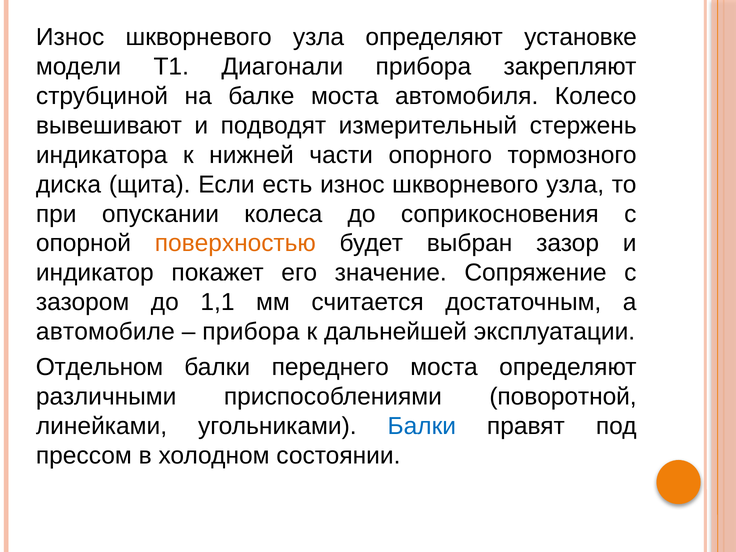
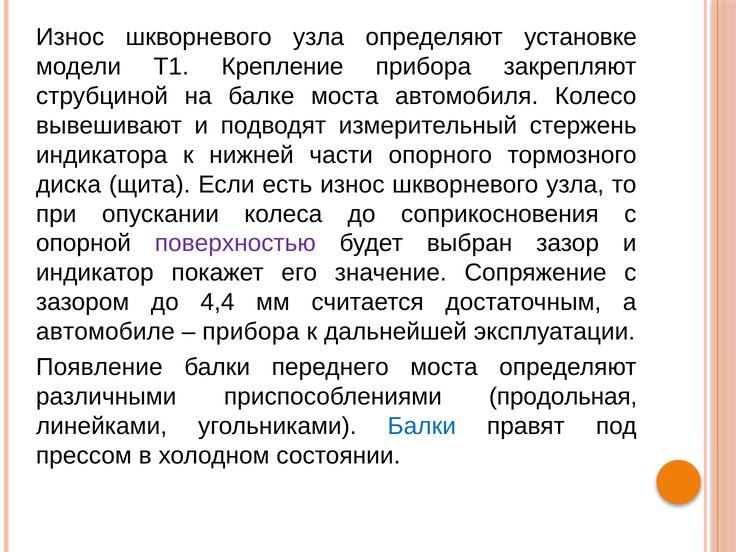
Диагонали: Диагонали -> Крепление (282, 67)
поверхностью colour: orange -> purple (235, 243)
1,1: 1,1 -> 4,4 (218, 302)
Отдельном: Отдельном -> Появление (99, 367)
поворотной: поворотной -> продольная (563, 397)
